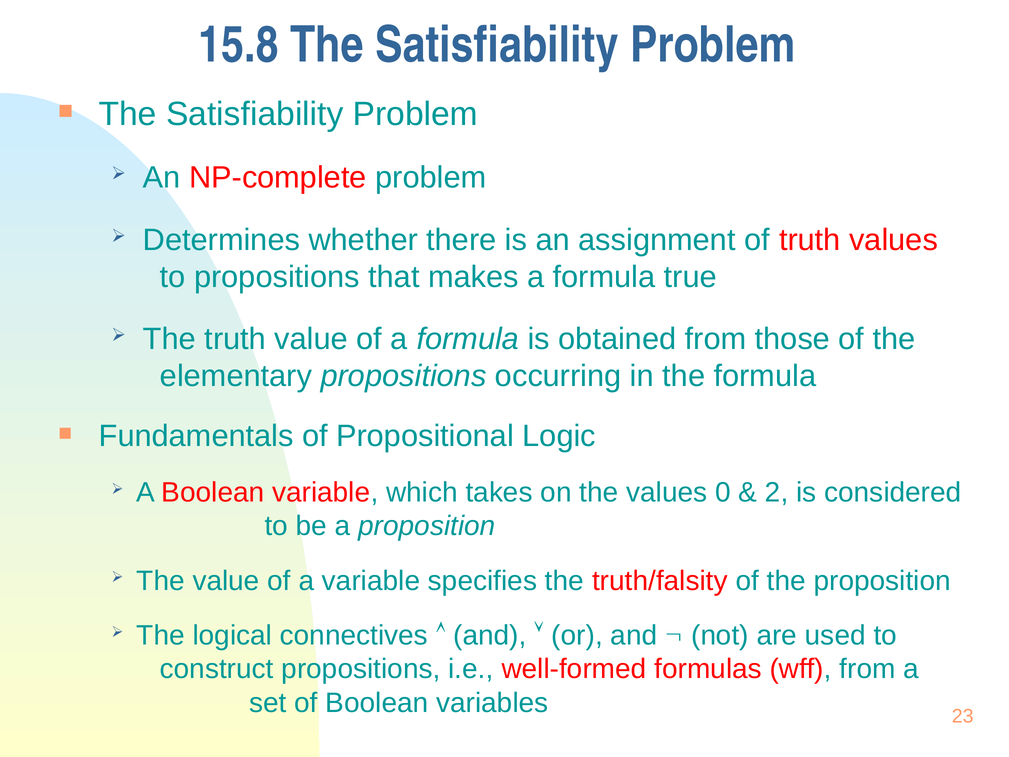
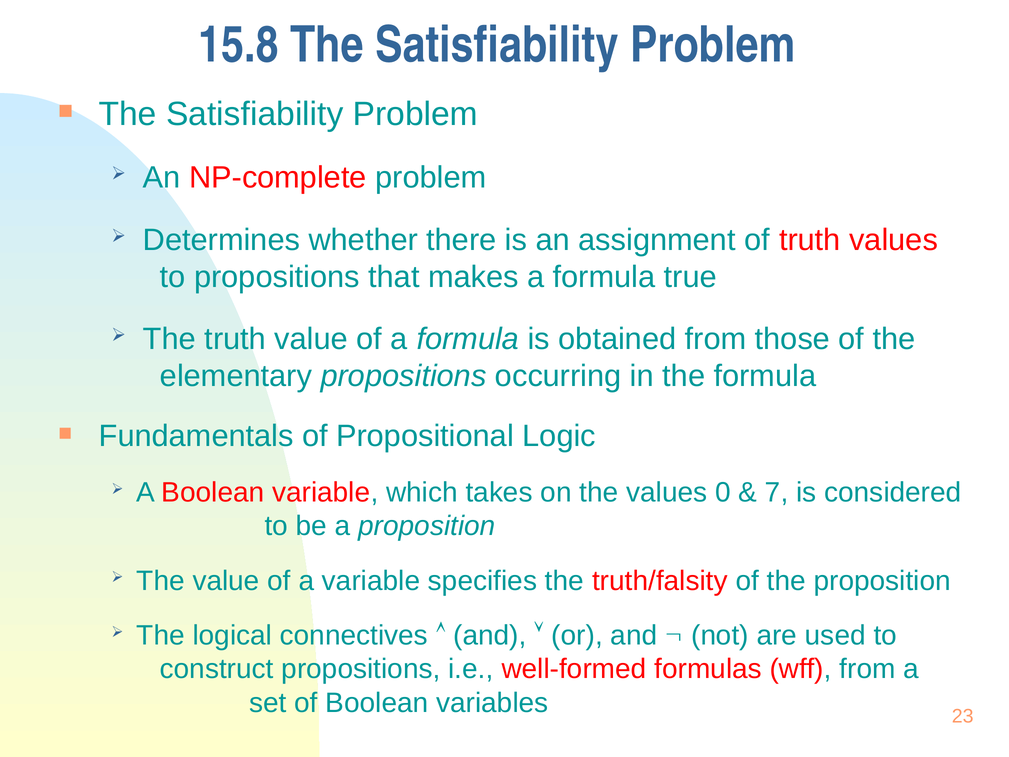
2: 2 -> 7 (777, 492)
